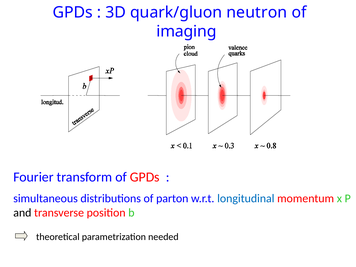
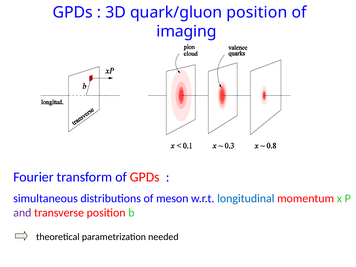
quark/gluon neutron: neutron -> position (257, 12)
parton: parton -> meson (172, 198)
and colour: black -> purple (22, 213)
